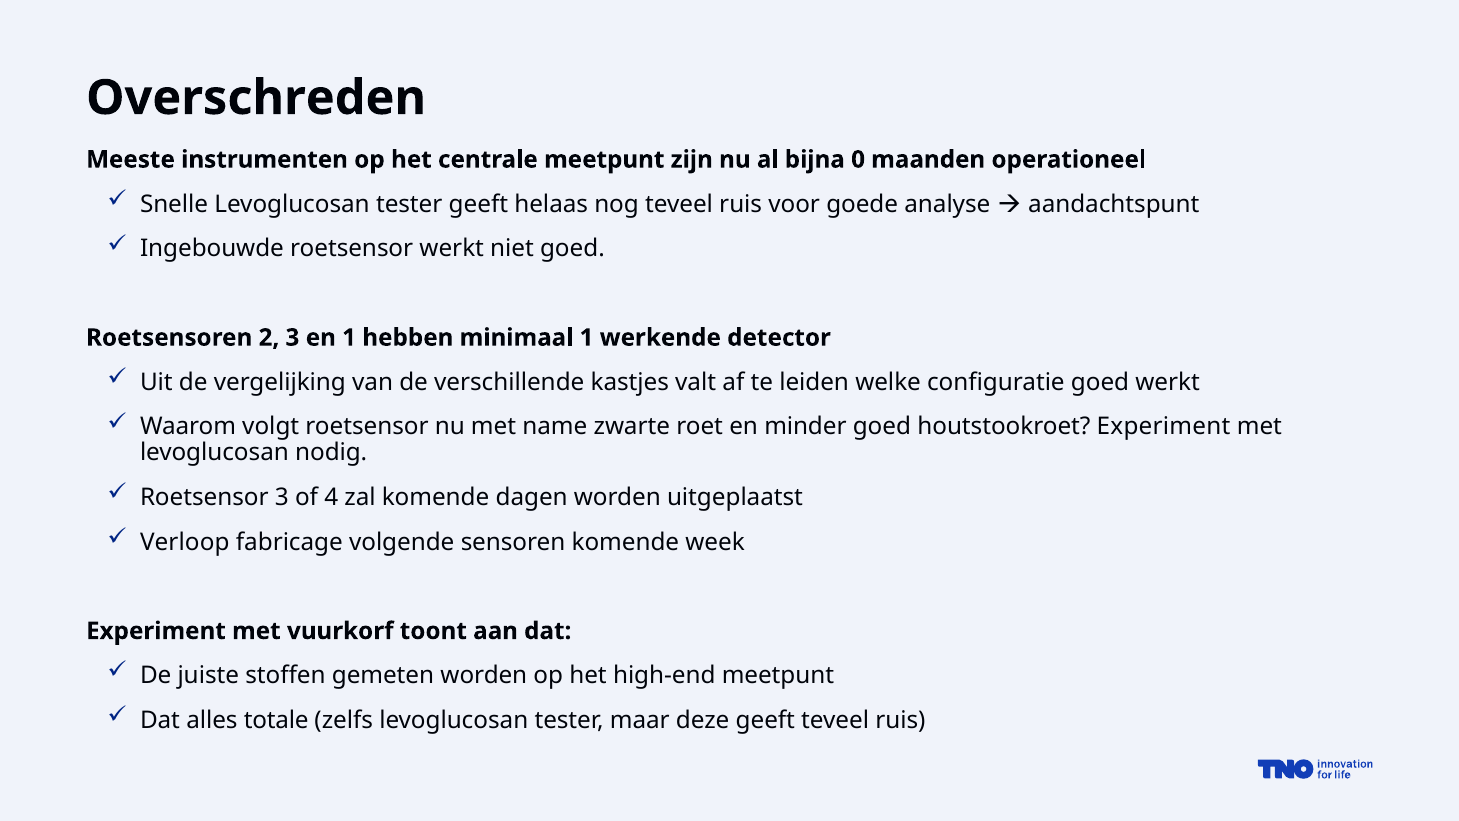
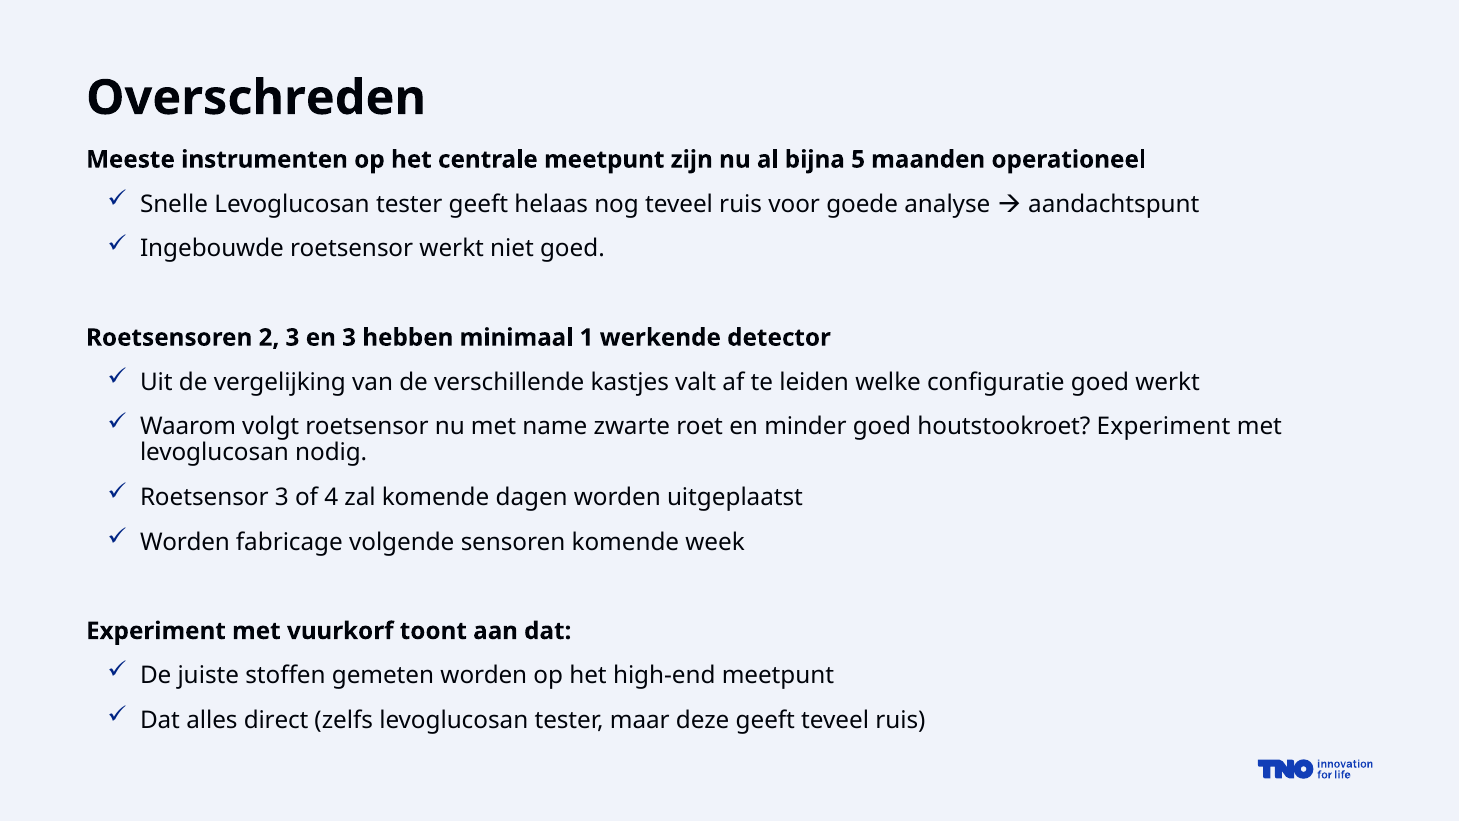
0: 0 -> 5 (858, 160)
en 1: 1 -> 3 (349, 338)
Verloop: Verloop -> Worden (185, 542)
totale: totale -> direct (276, 720)
